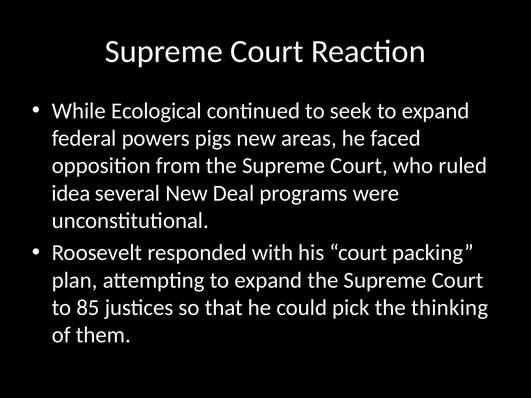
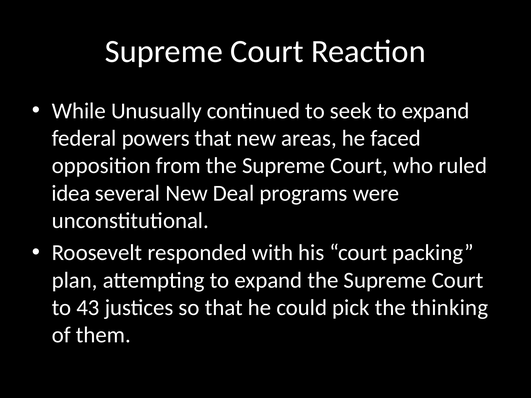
Ecological: Ecological -> Unusually (156, 111)
powers pigs: pigs -> that (213, 138)
85: 85 -> 43 (88, 308)
